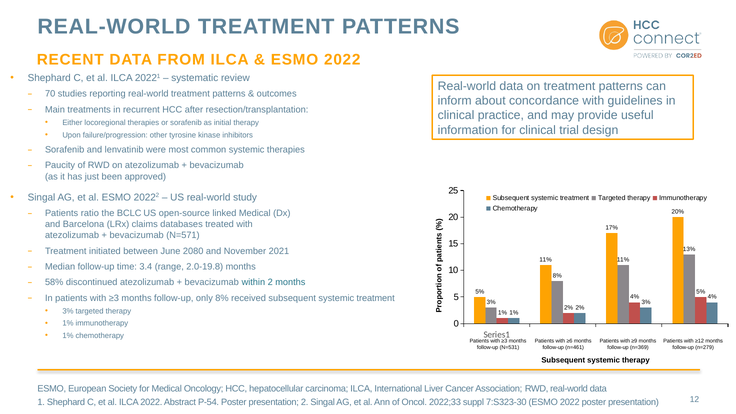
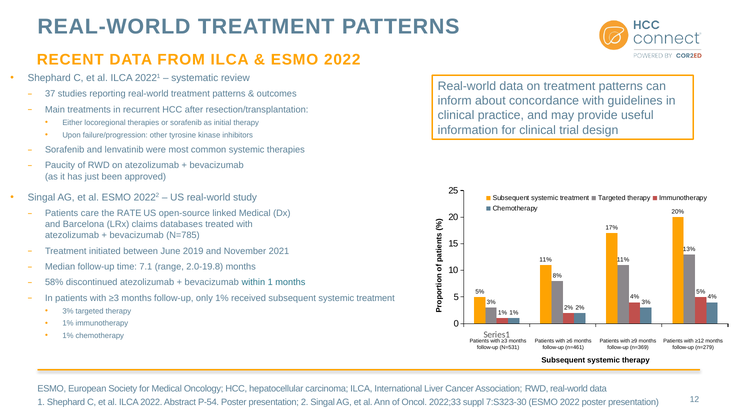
70: 70 -> 37 (50, 94)
ratio: ratio -> care (90, 213)
BCLC: BCLC -> RATE (129, 213)
N=571: N=571 -> N=785 (183, 235)
2080: 2080 -> 2019 (193, 251)
3.4: 3.4 -> 7.1 (146, 267)
within 2: 2 -> 1 (270, 282)
only 8%: 8% -> 1% (222, 298)
